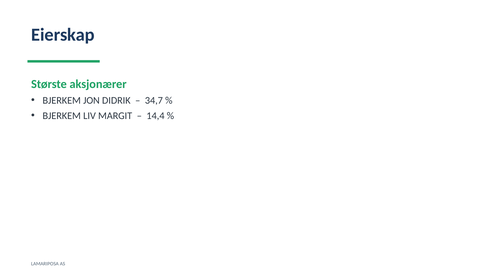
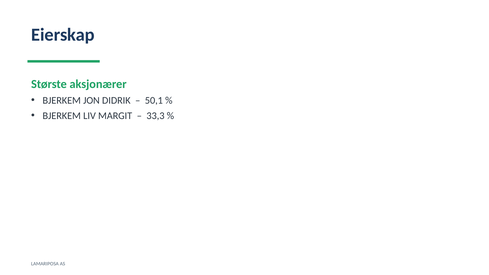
34,7: 34,7 -> 50,1 (154, 101)
14,4: 14,4 -> 33,3 (155, 116)
